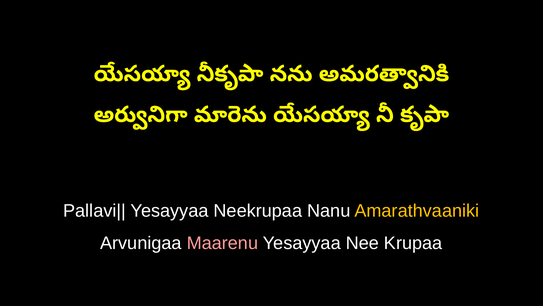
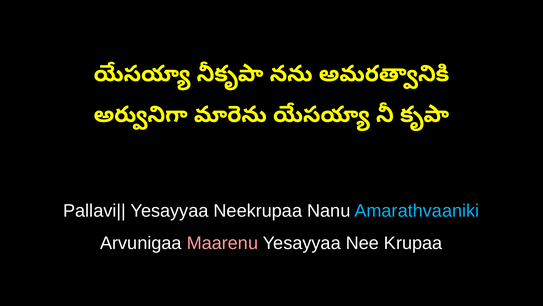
Amarathvaaniki colour: yellow -> light blue (417, 210)
